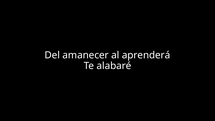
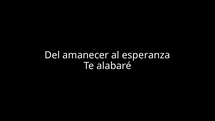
aprenderá: aprenderá -> esperanza (146, 55)
